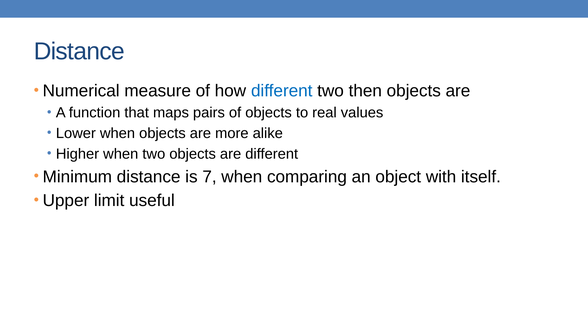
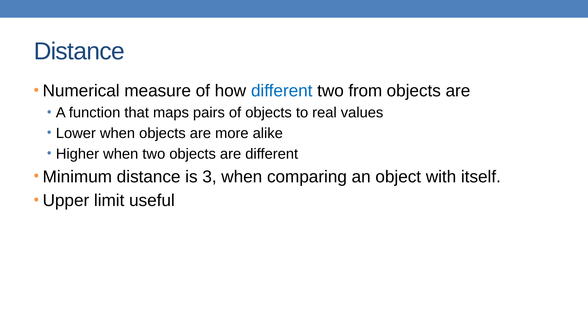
then: then -> from (365, 91)
7: 7 -> 3 (209, 177)
